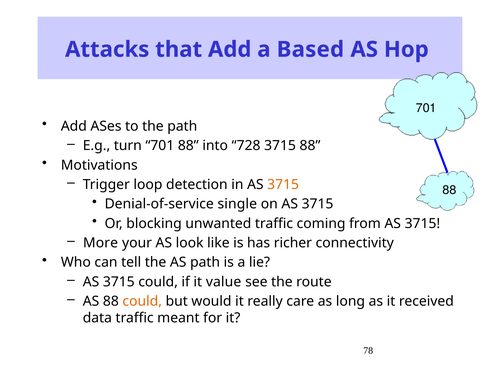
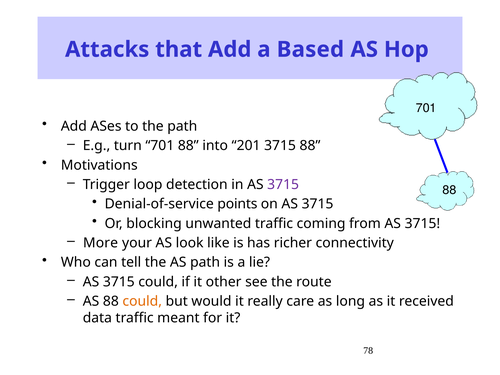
728: 728 -> 201 (246, 146)
3715 colour: orange -> purple (283, 185)
single: single -> points (237, 204)
value: value -> other (224, 282)
